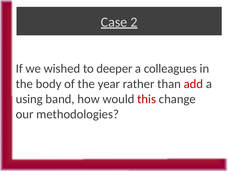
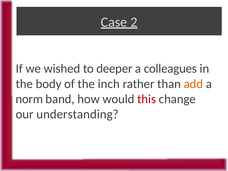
year: year -> inch (109, 84)
add colour: red -> orange (193, 84)
using: using -> norm (29, 99)
methodologies: methodologies -> understanding (78, 114)
